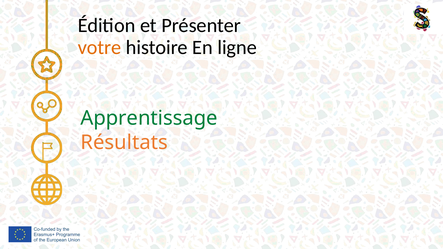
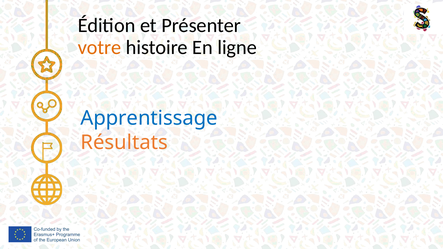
Apprentissage colour: green -> blue (149, 118)
